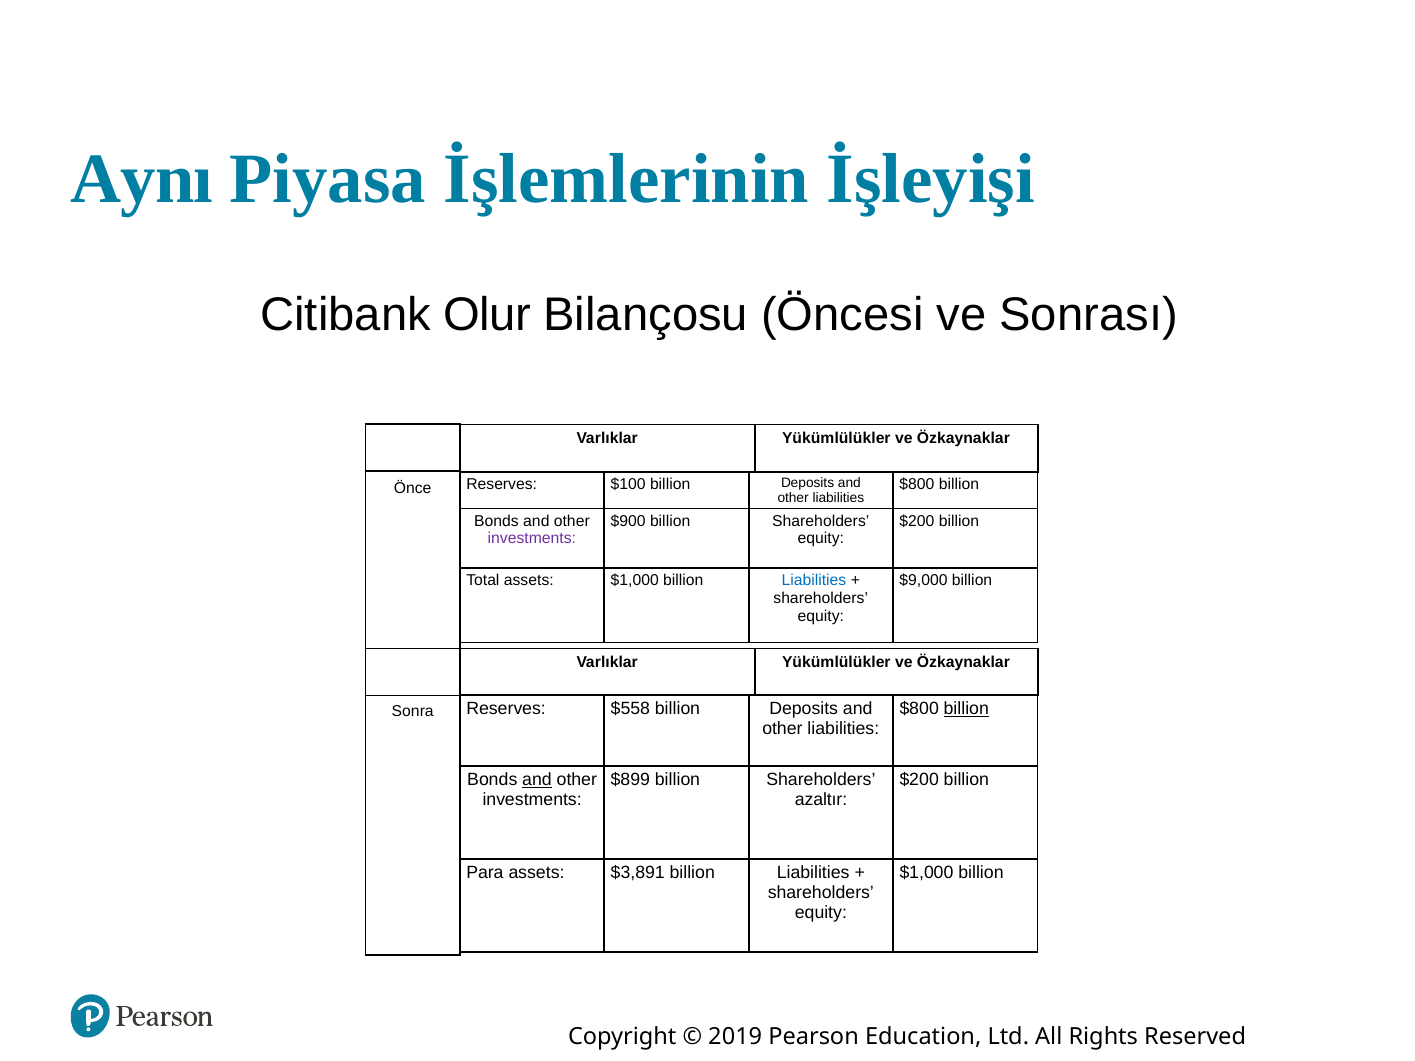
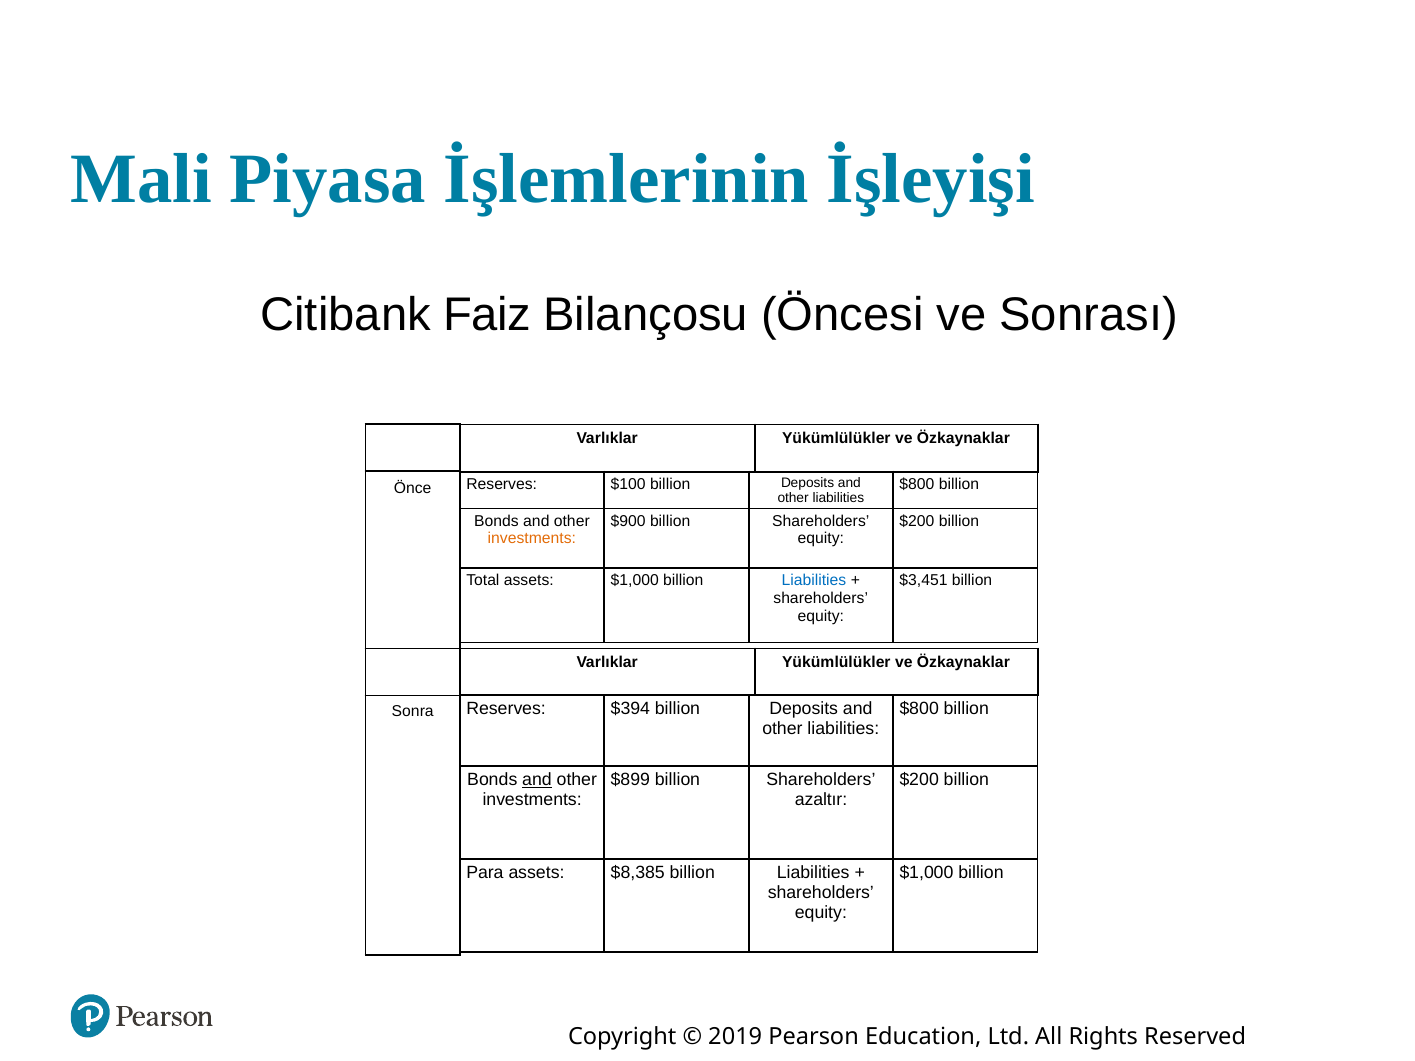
Aynı: Aynı -> Mali (141, 179)
Olur: Olur -> Faiz (487, 315)
investments colour: purple -> orange (532, 539)
$9,000: $9,000 -> $3,451 (924, 581)
billion underline: present -> none (966, 709)
$558: $558 -> $394 (630, 709)
$3,891: $3,891 -> $8,385 (638, 873)
